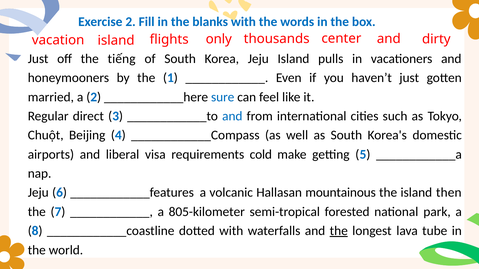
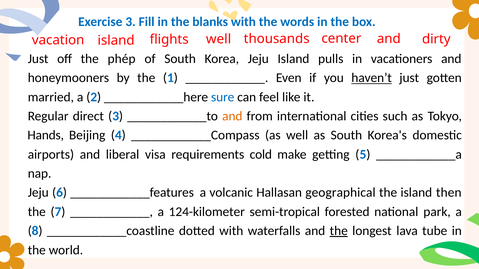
Exercise 2: 2 -> 3 (131, 22)
flights only: only -> well (219, 39)
tiếng: tiếng -> phép (122, 59)
haven’t underline: none -> present (372, 78)
and colour: blue -> orange (232, 116)
Chuột: Chuột -> Hands (46, 135)
mountainous: mountainous -> geographical (340, 193)
805-kilometer: 805-kilometer -> 124-kilometer (207, 212)
